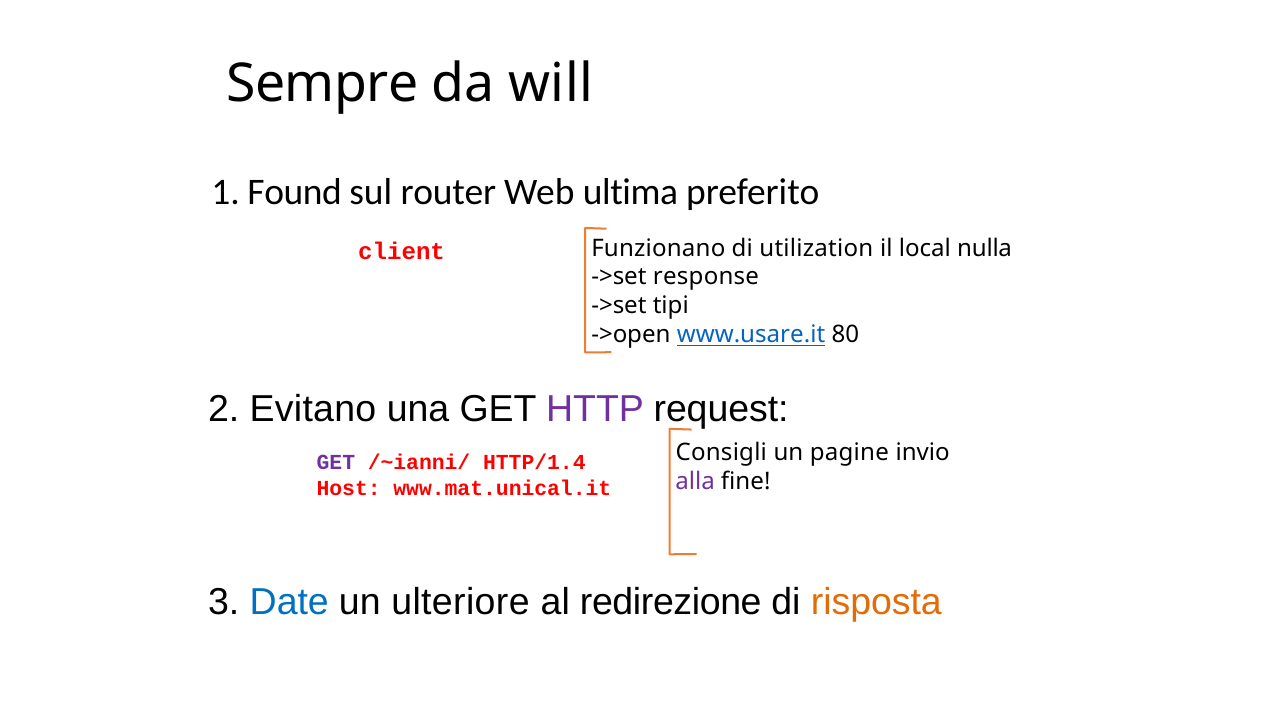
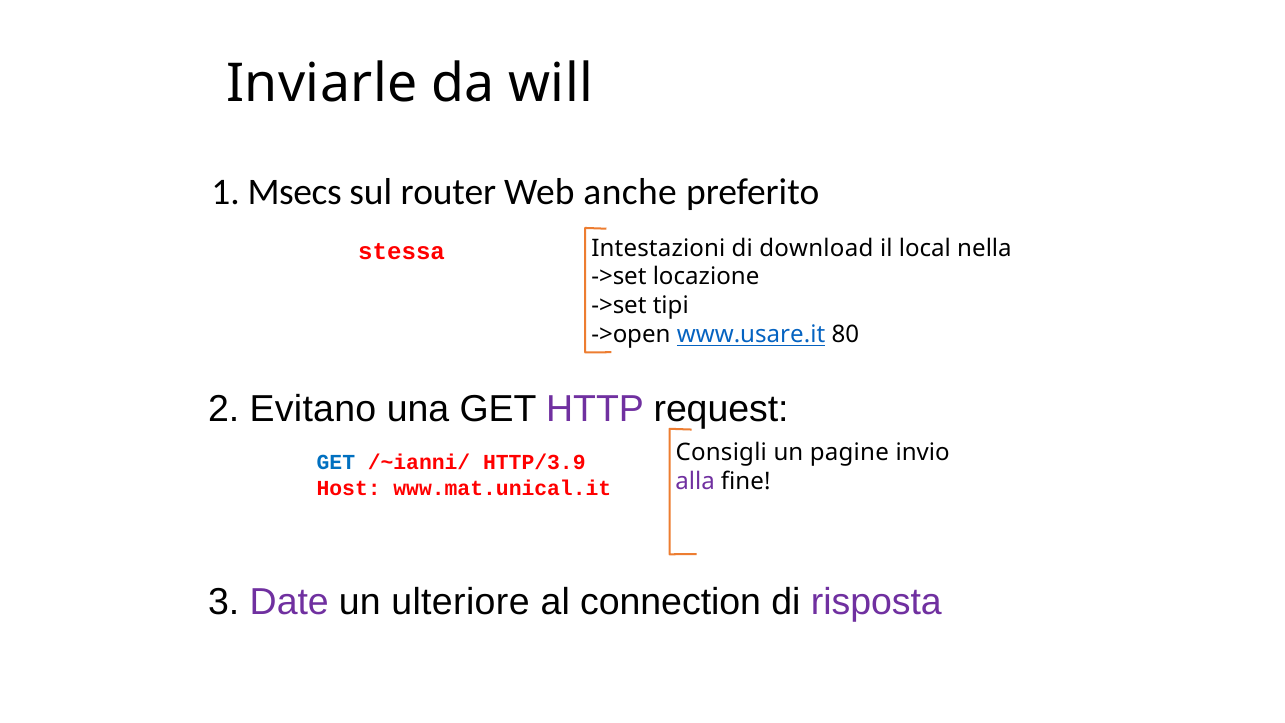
Sempre: Sempre -> Inviarle (322, 84)
Found: Found -> Msecs (295, 192)
ultima: ultima -> anche (630, 192)
Funzionano: Funzionano -> Intestazioni (658, 248)
utilization: utilization -> download (816, 248)
nulla: nulla -> nella (984, 248)
client: client -> stessa (402, 252)
response: response -> locazione (706, 277)
GET colour: purple -> blue (336, 462)
HTTP/1.4: HTTP/1.4 -> HTTP/3.9 (534, 462)
Date colour: blue -> purple (289, 602)
redirezione: redirezione -> connection (671, 602)
risposta colour: orange -> purple (876, 602)
